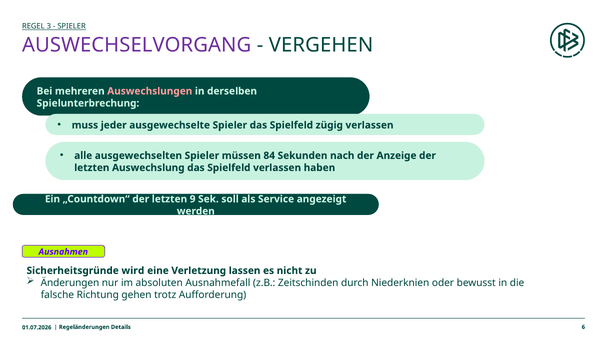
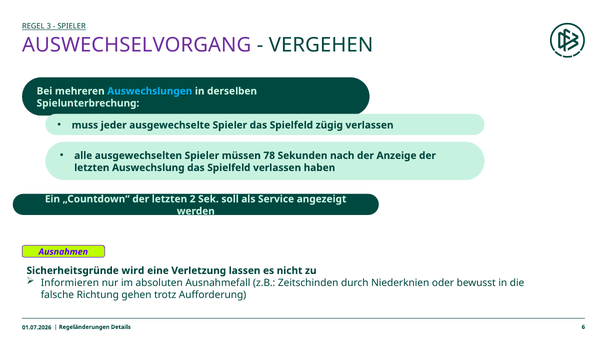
Auswechslungen colour: pink -> light blue (150, 91)
84: 84 -> 78 (269, 156)
9: 9 -> 2 (193, 199)
Änderungen: Änderungen -> Informieren (70, 283)
